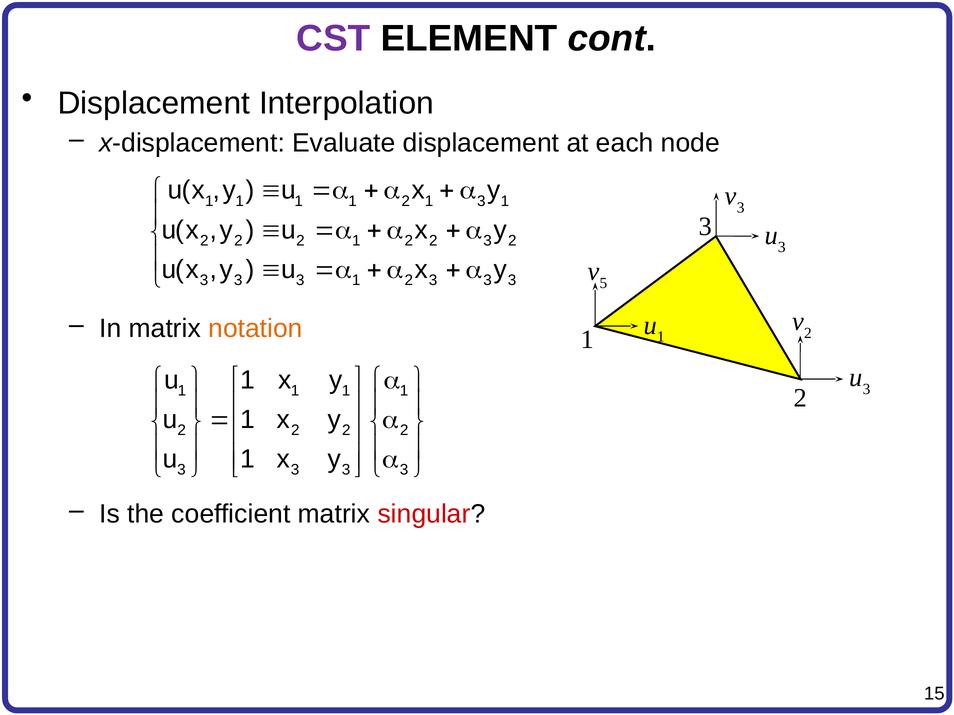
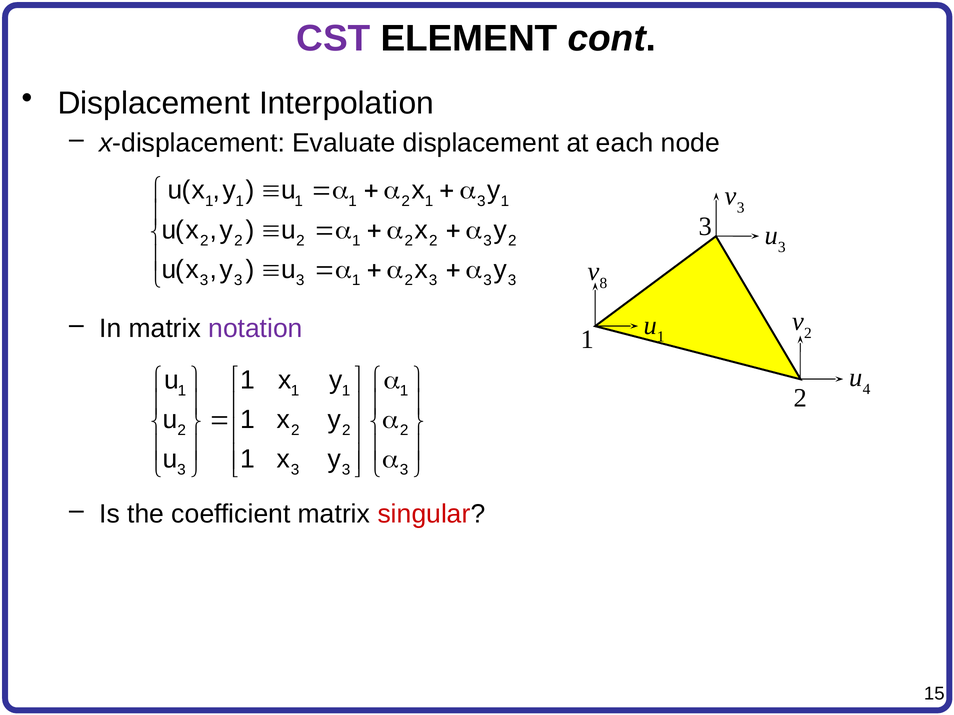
5: 5 -> 8 (603, 283)
notation colour: orange -> purple (255, 329)
3: 3 -> 4 (867, 390)
